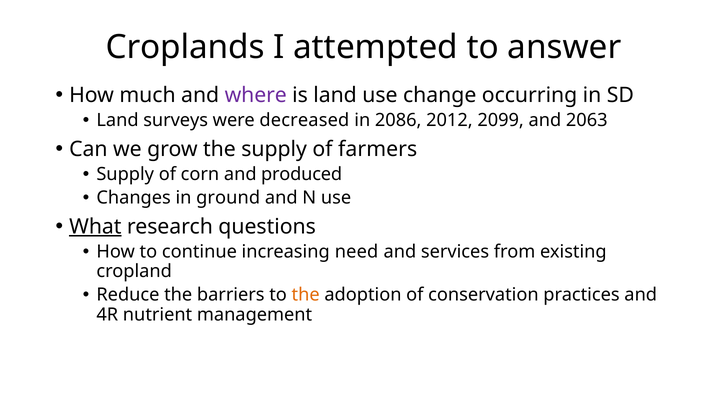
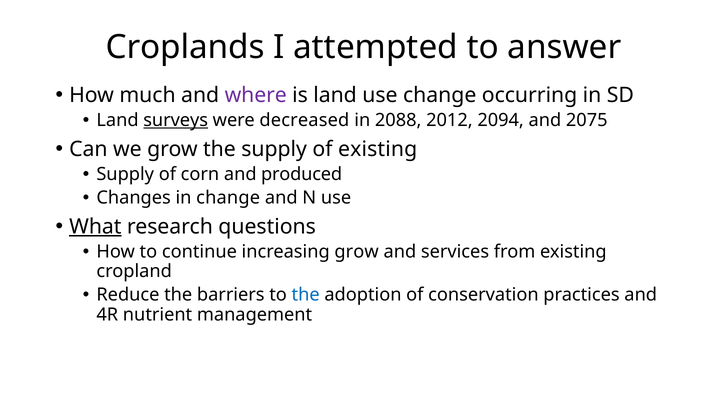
surveys underline: none -> present (176, 120)
2086: 2086 -> 2088 (398, 120)
2099: 2099 -> 2094 (501, 120)
2063: 2063 -> 2075 (587, 120)
of farmers: farmers -> existing (378, 149)
in ground: ground -> change (228, 198)
increasing need: need -> grow (357, 251)
the colour: orange -> blue (306, 295)
